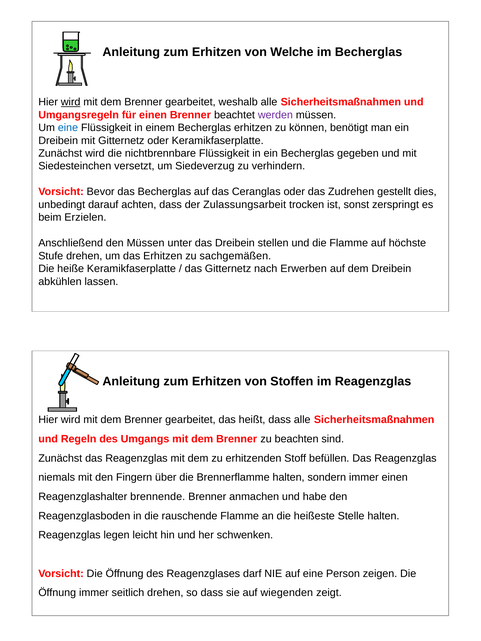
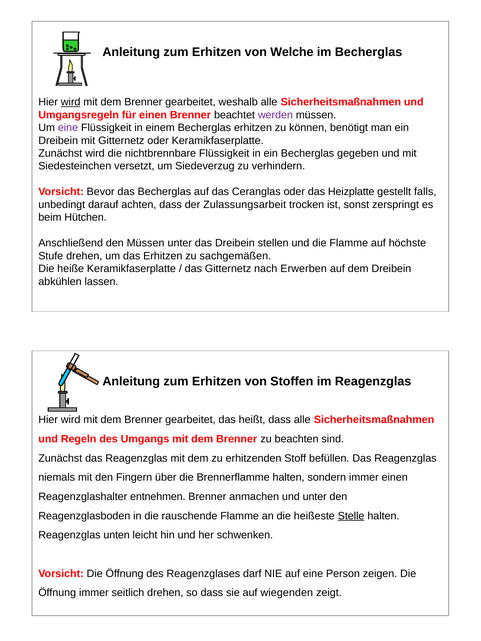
eine colour: blue -> purple (68, 128)
Zudrehen: Zudrehen -> Heizplatte (351, 192)
dies: dies -> falls (425, 192)
Erzielen: Erzielen -> Hütchen (85, 218)
brennende: brennende -> entnehmen (158, 497)
und habe: habe -> unter (315, 497)
Stelle underline: none -> present (351, 516)
legen: legen -> unten (117, 535)
